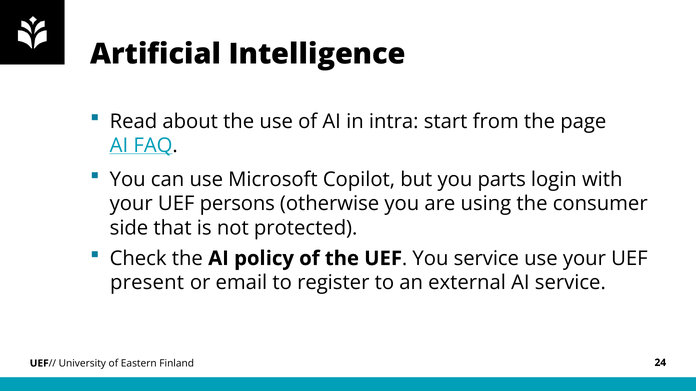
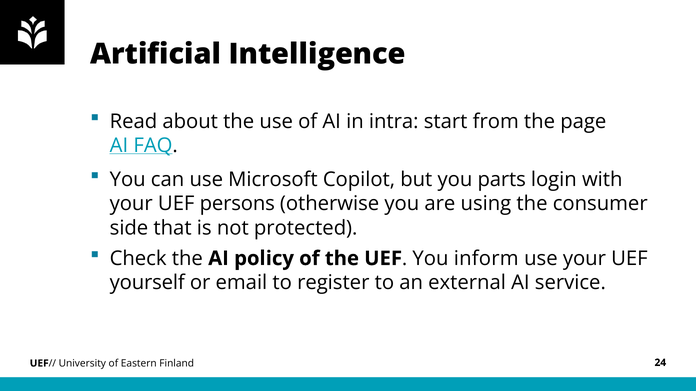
You service: service -> inform (486, 259)
present: present -> yourself (147, 283)
